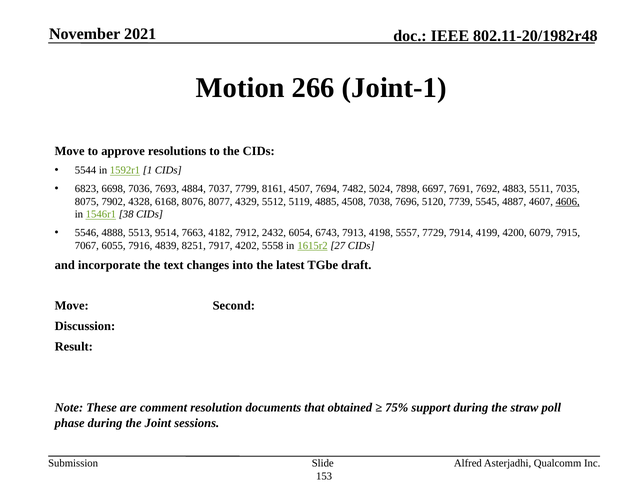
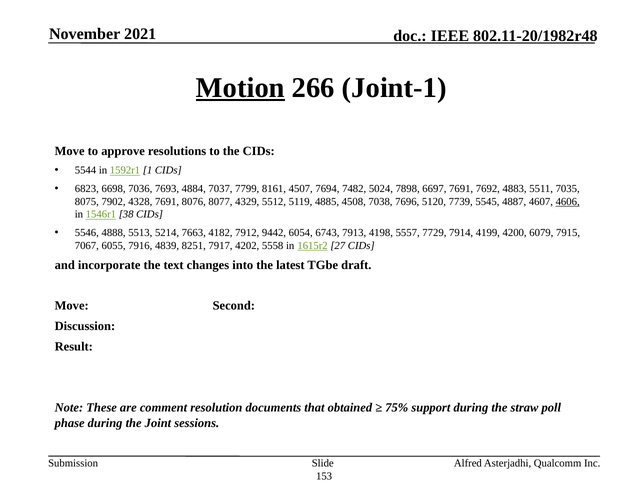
Motion underline: none -> present (240, 88)
4328 6168: 6168 -> 7691 (167, 201)
9514: 9514 -> 5214 (167, 232)
2432: 2432 -> 9442 (274, 232)
